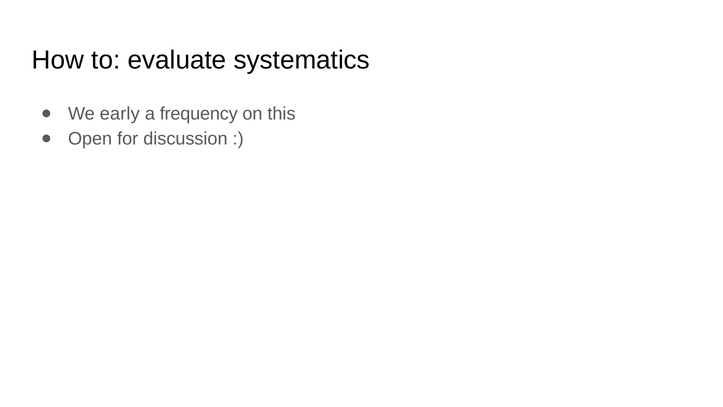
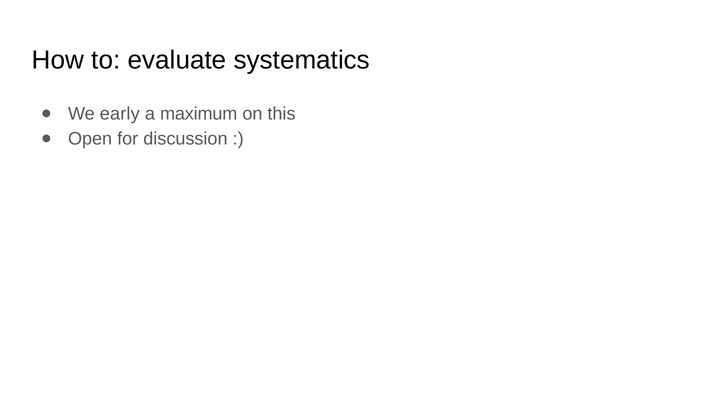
frequency: frequency -> maximum (199, 114)
